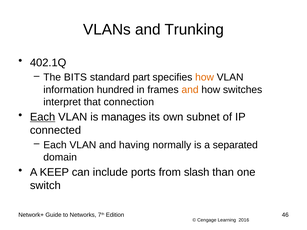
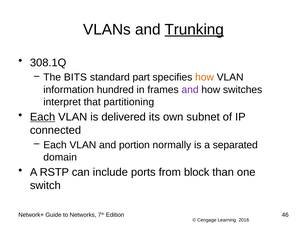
Trunking underline: none -> present (194, 29)
402.1Q: 402.1Q -> 308.1Q (48, 63)
and colour: orange -> purple (190, 90)
connection: connection -> partitioning (129, 102)
manages: manages -> delivered (124, 117)
having: having -> portion (134, 145)
KEEP: KEEP -> RSTP (54, 172)
slash: slash -> block (197, 172)
